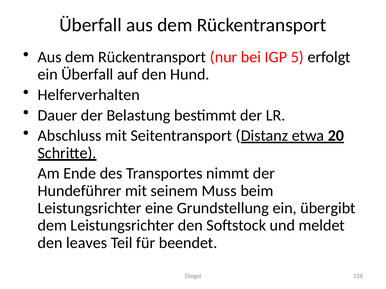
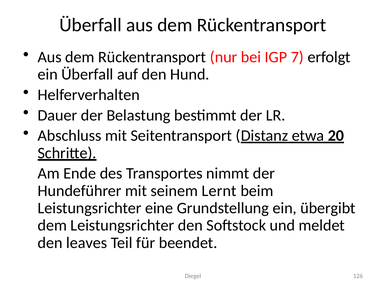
5: 5 -> 7 (297, 57)
Muss: Muss -> Lernt (219, 191)
